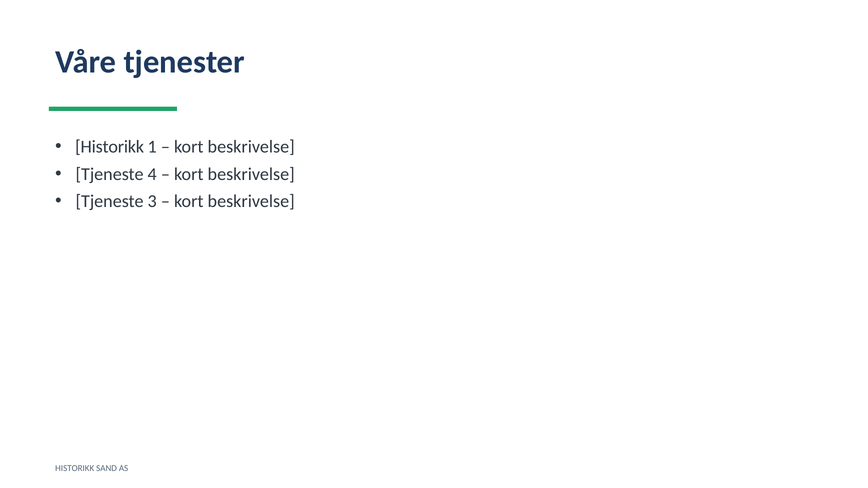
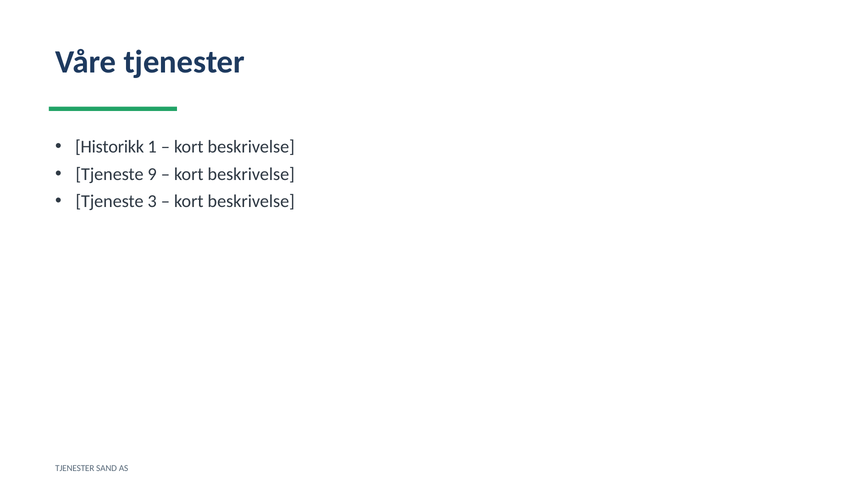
4: 4 -> 9 (152, 174)
HISTORIKK: HISTORIKK -> TJENESTER (75, 468)
